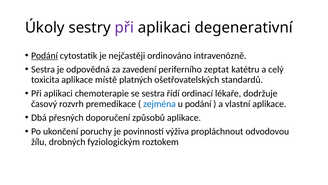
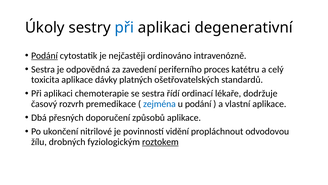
při colour: purple -> blue (124, 28)
zeptat: zeptat -> proces (217, 69)
místě: místě -> dávky (106, 80)
poruchy: poruchy -> nitrilové (96, 131)
výživa: výživa -> vidění (177, 131)
roztokem underline: none -> present (160, 141)
